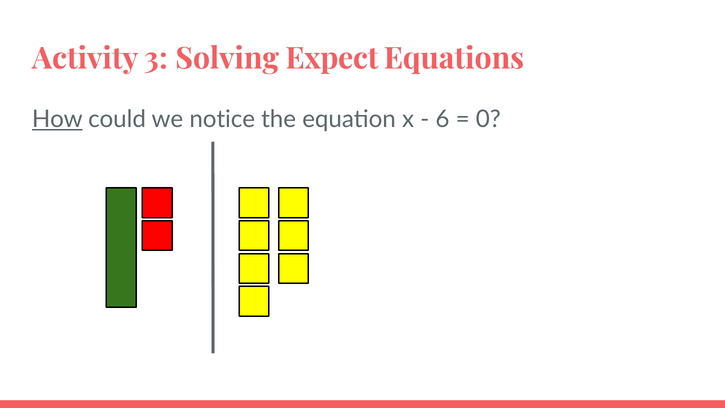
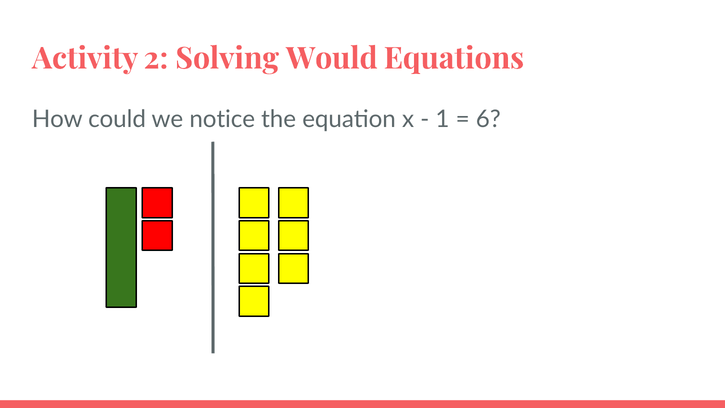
3: 3 -> 2 (156, 59)
Expect: Expect -> Would (332, 59)
How underline: present -> none (57, 119)
6: 6 -> 1 (442, 119)
0: 0 -> 6 (488, 119)
